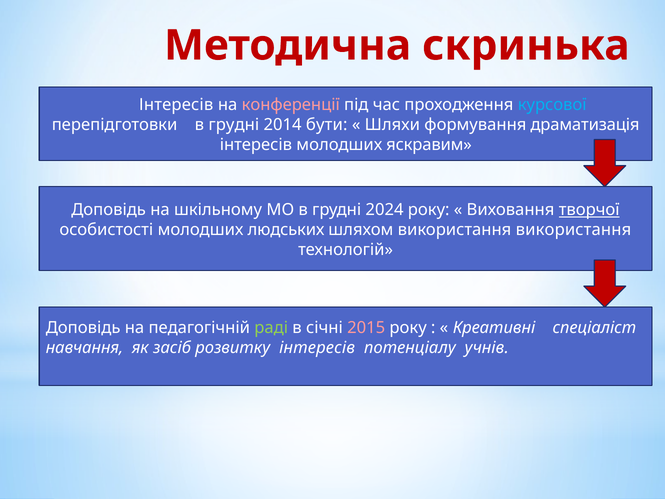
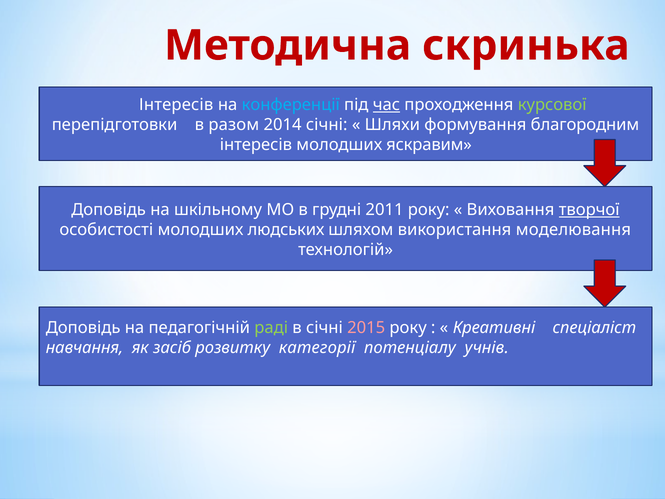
конференції colour: pink -> light blue (291, 105)
час underline: none -> present (386, 105)
курсової colour: light blue -> light green (552, 105)
перепідготовки в грудні: грудні -> разом (234, 125)
2014 бути: бути -> січні (327, 125)
драматизація: драматизація -> благородним (585, 125)
2024: 2024 -> 2011 (385, 210)
використання використання: використання -> моделювання (573, 230)
розвитку інтересів: інтересів -> категорії (317, 347)
